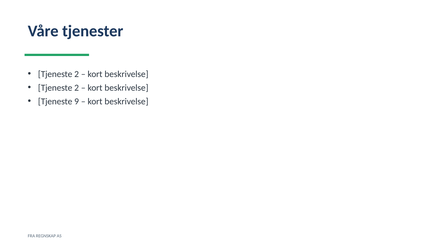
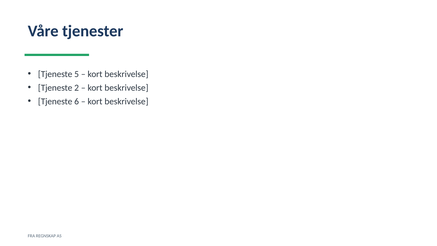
2: 2 -> 5 (77, 74)
9: 9 -> 6 (77, 101)
